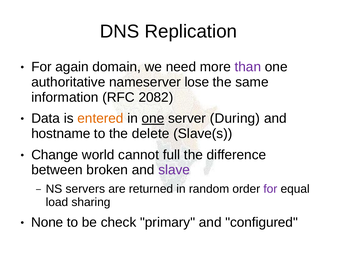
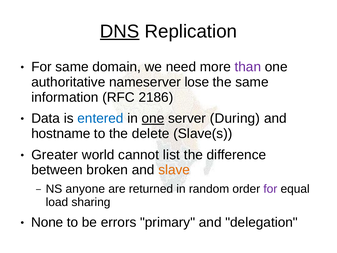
DNS underline: none -> present (120, 31)
For again: again -> same (72, 67)
2082: 2082 -> 2186 (156, 97)
entered colour: orange -> blue (100, 118)
Change: Change -> Greater (55, 155)
full: full -> list (171, 155)
slave colour: purple -> orange (174, 170)
servers: servers -> anyone (85, 189)
check: check -> errors (119, 222)
configured: configured -> delegation (262, 222)
